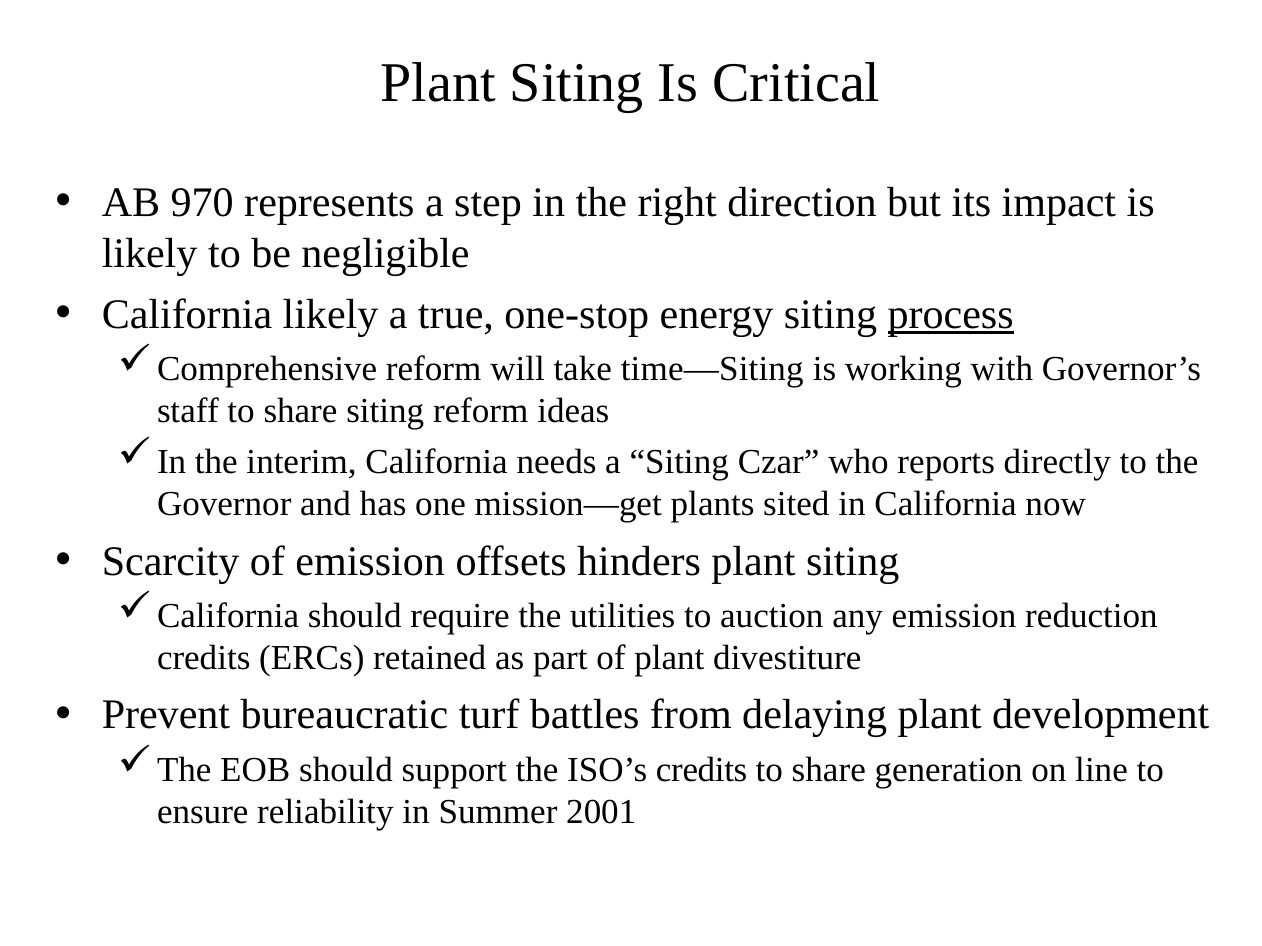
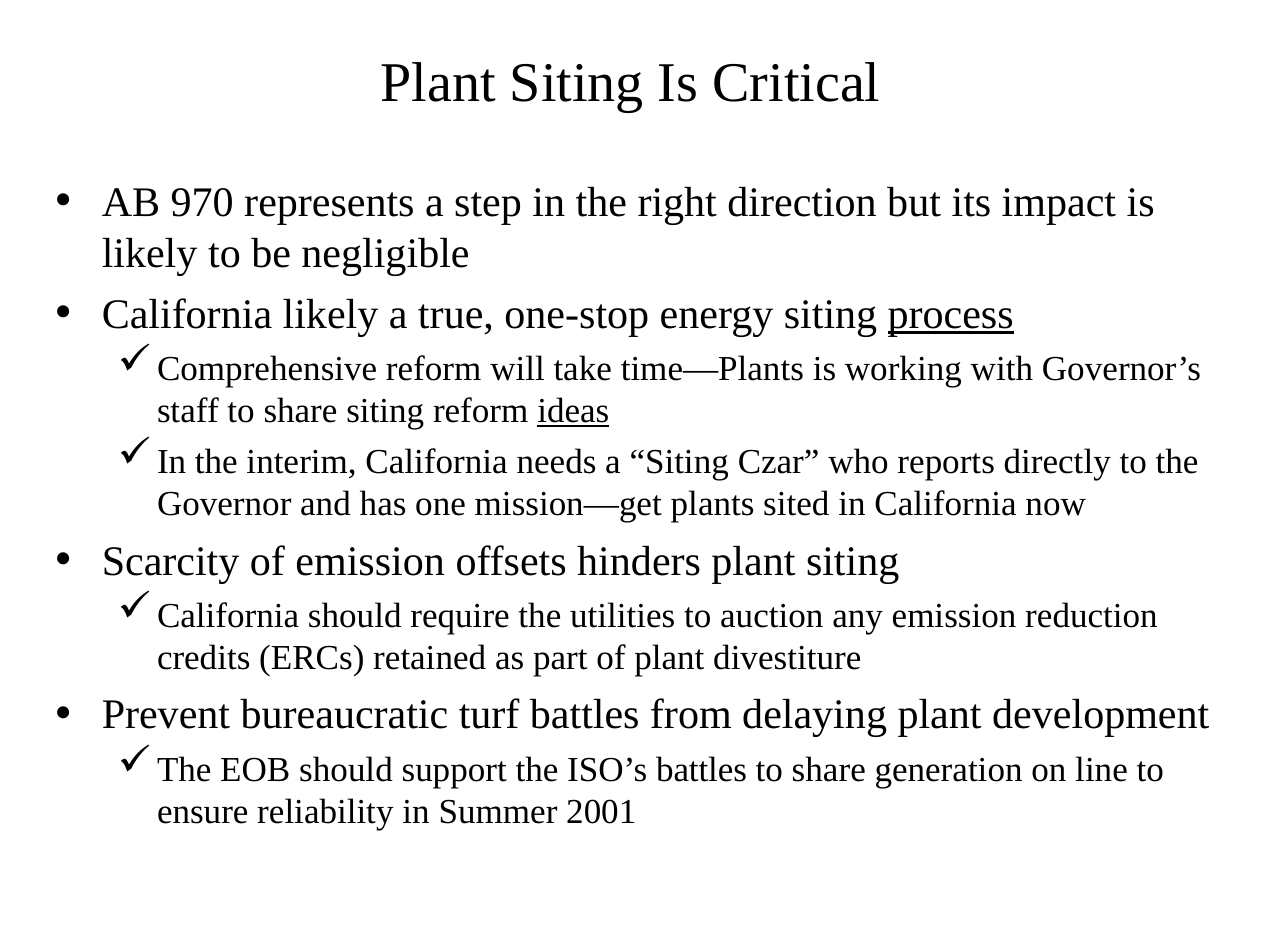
time—Siting: time—Siting -> time—Plants (712, 369)
ideas underline: none -> present (573, 411)
ISO’s credits: credits -> battles (702, 770)
